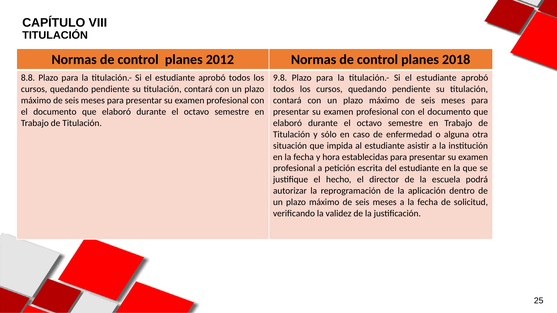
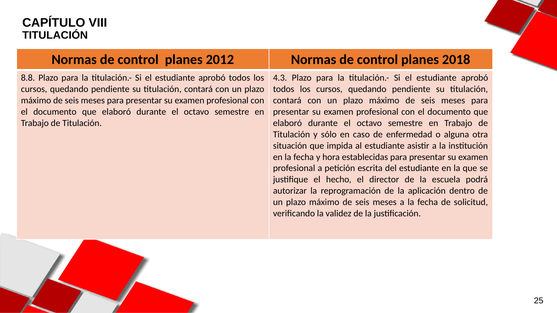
9.8: 9.8 -> 4.3 (280, 78)
